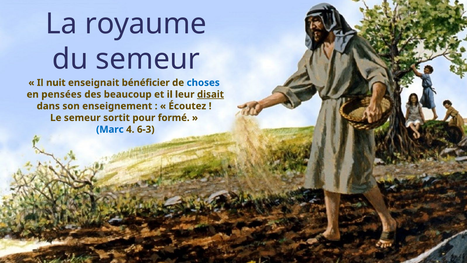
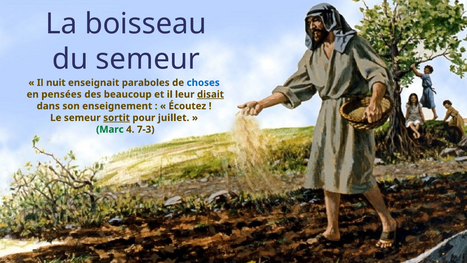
royaume: royaume -> boisseau (146, 24)
bénéficier: bénéficier -> paraboles (146, 83)
sortit underline: none -> present (117, 118)
formé: formé -> juillet (174, 118)
Marc colour: blue -> green (110, 129)
6-3: 6-3 -> 7-3 (146, 129)
